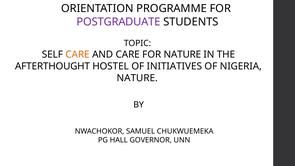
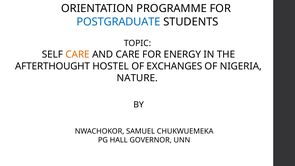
POSTGRADUATE colour: purple -> blue (119, 22)
FOR NATURE: NATURE -> ENERGY (182, 54)
INITIATIVES: INITIATIVES -> EXCHANGES (174, 66)
